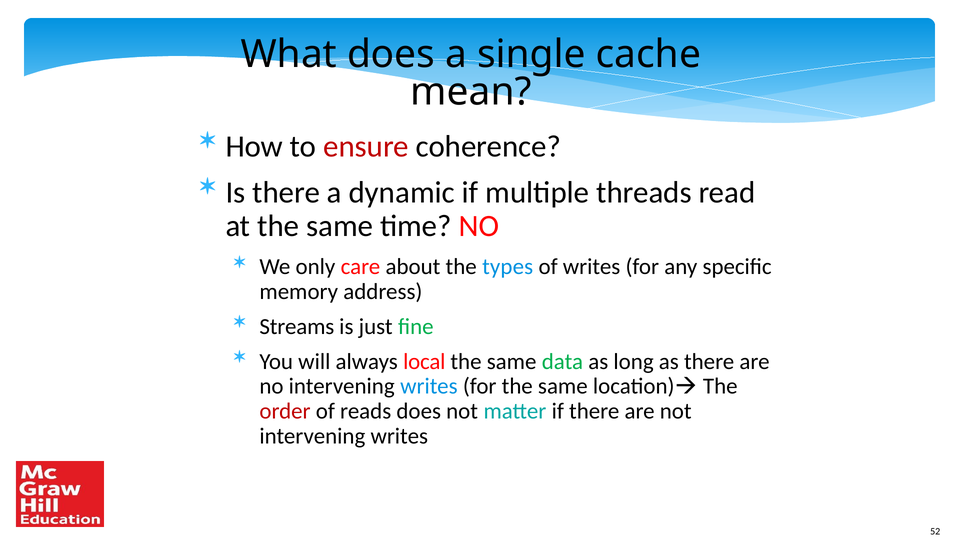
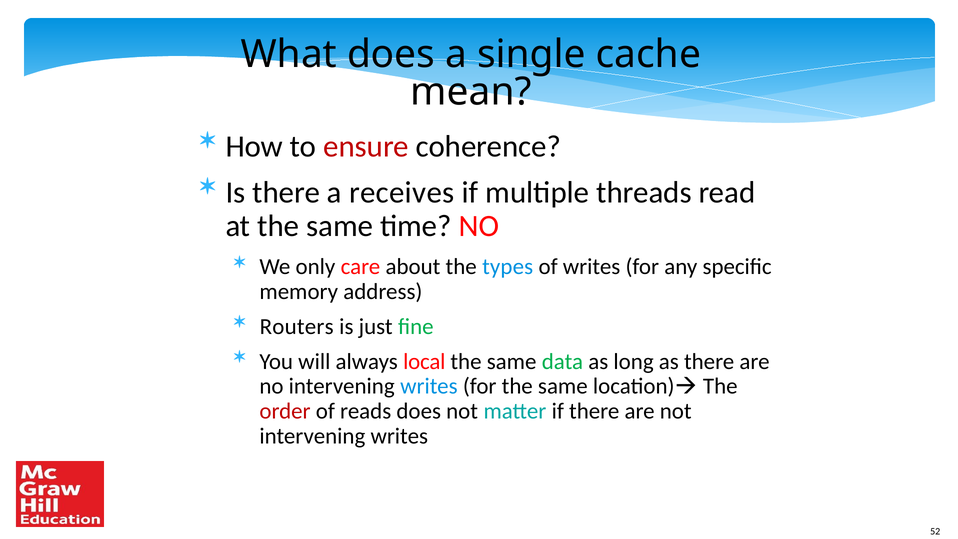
dynamic: dynamic -> receives (402, 193)
Streams: Streams -> Routers (297, 327)
